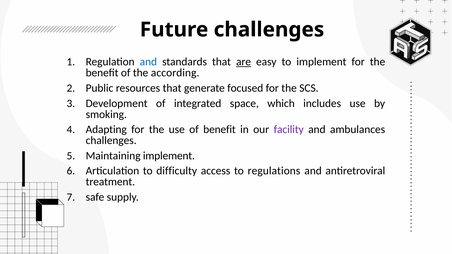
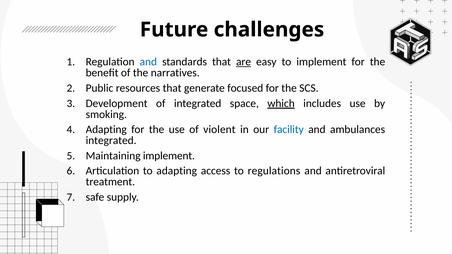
according: according -> narratives (175, 73)
which underline: none -> present (281, 103)
of benefit: benefit -> violent (219, 130)
facility colour: purple -> blue (289, 130)
challenges: challenges -> integrated (111, 141)
to difficulty: difficulty -> adapting (177, 171)
